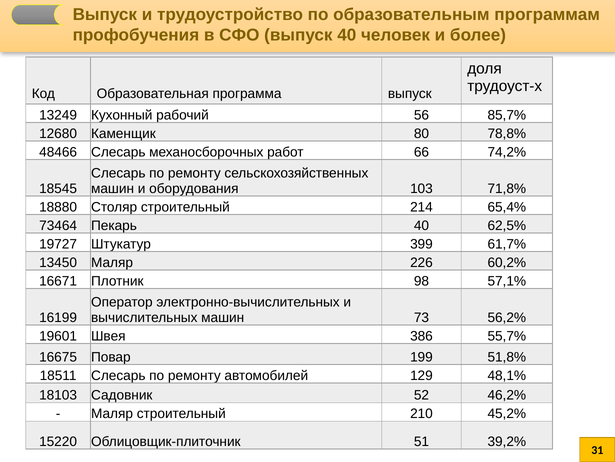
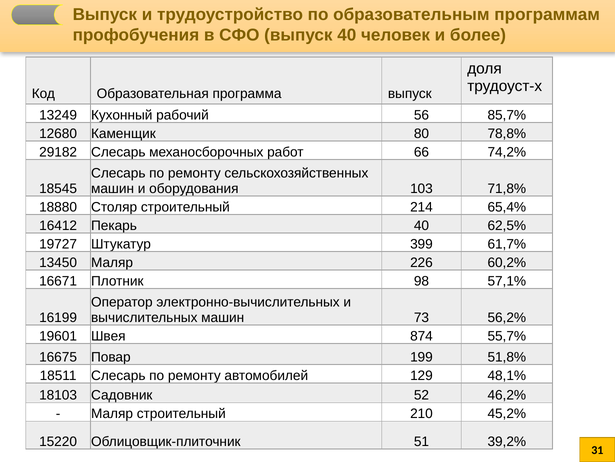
48466: 48466 -> 29182 (58, 152)
73464: 73464 -> 16412 (58, 225)
386: 386 -> 874 (421, 336)
